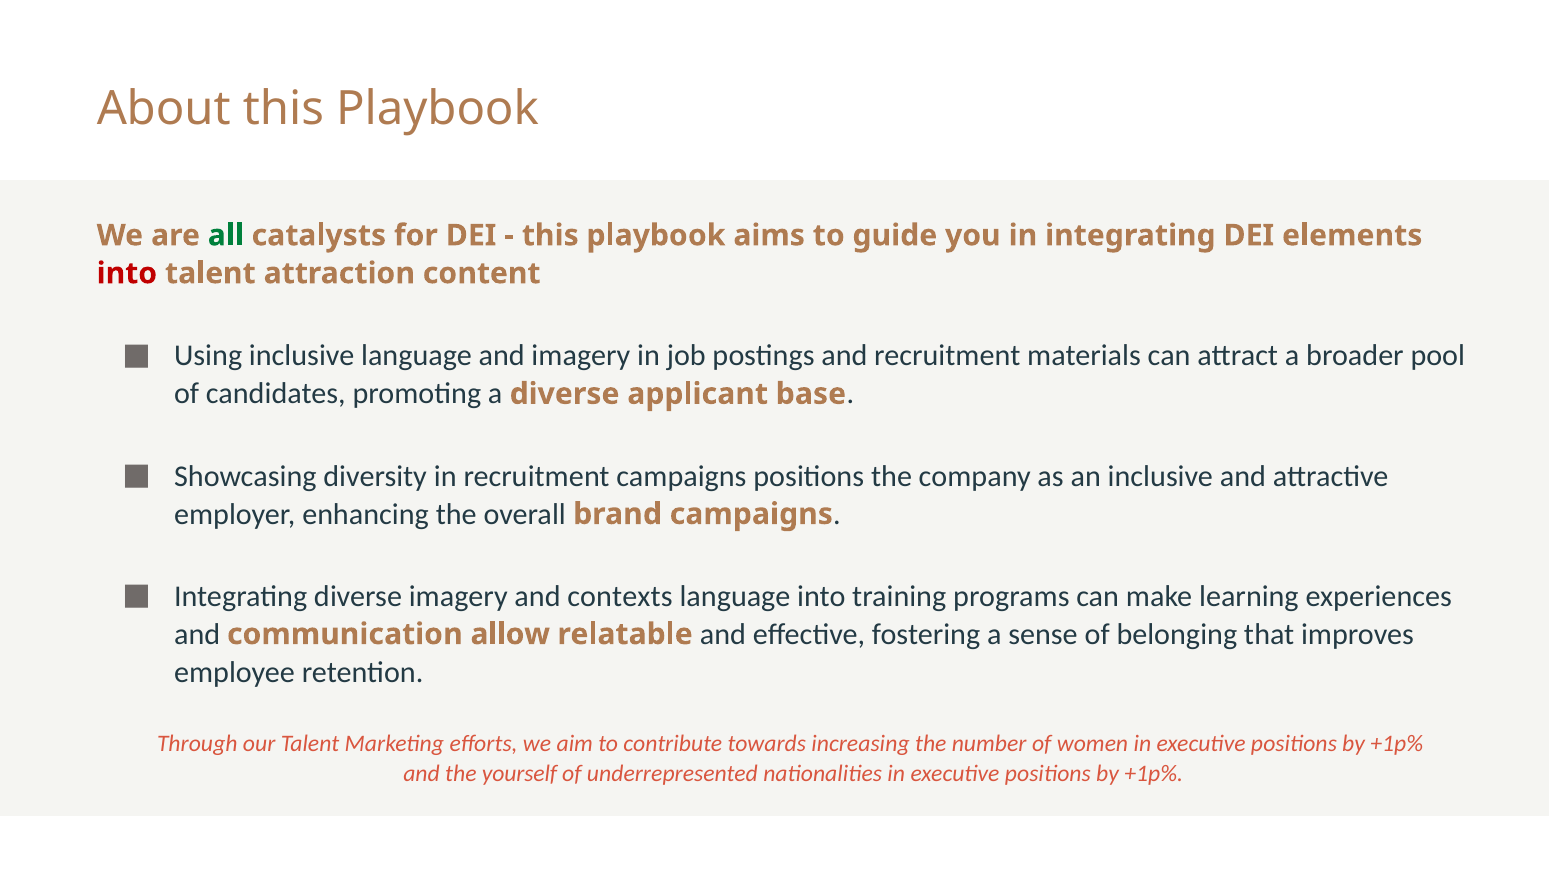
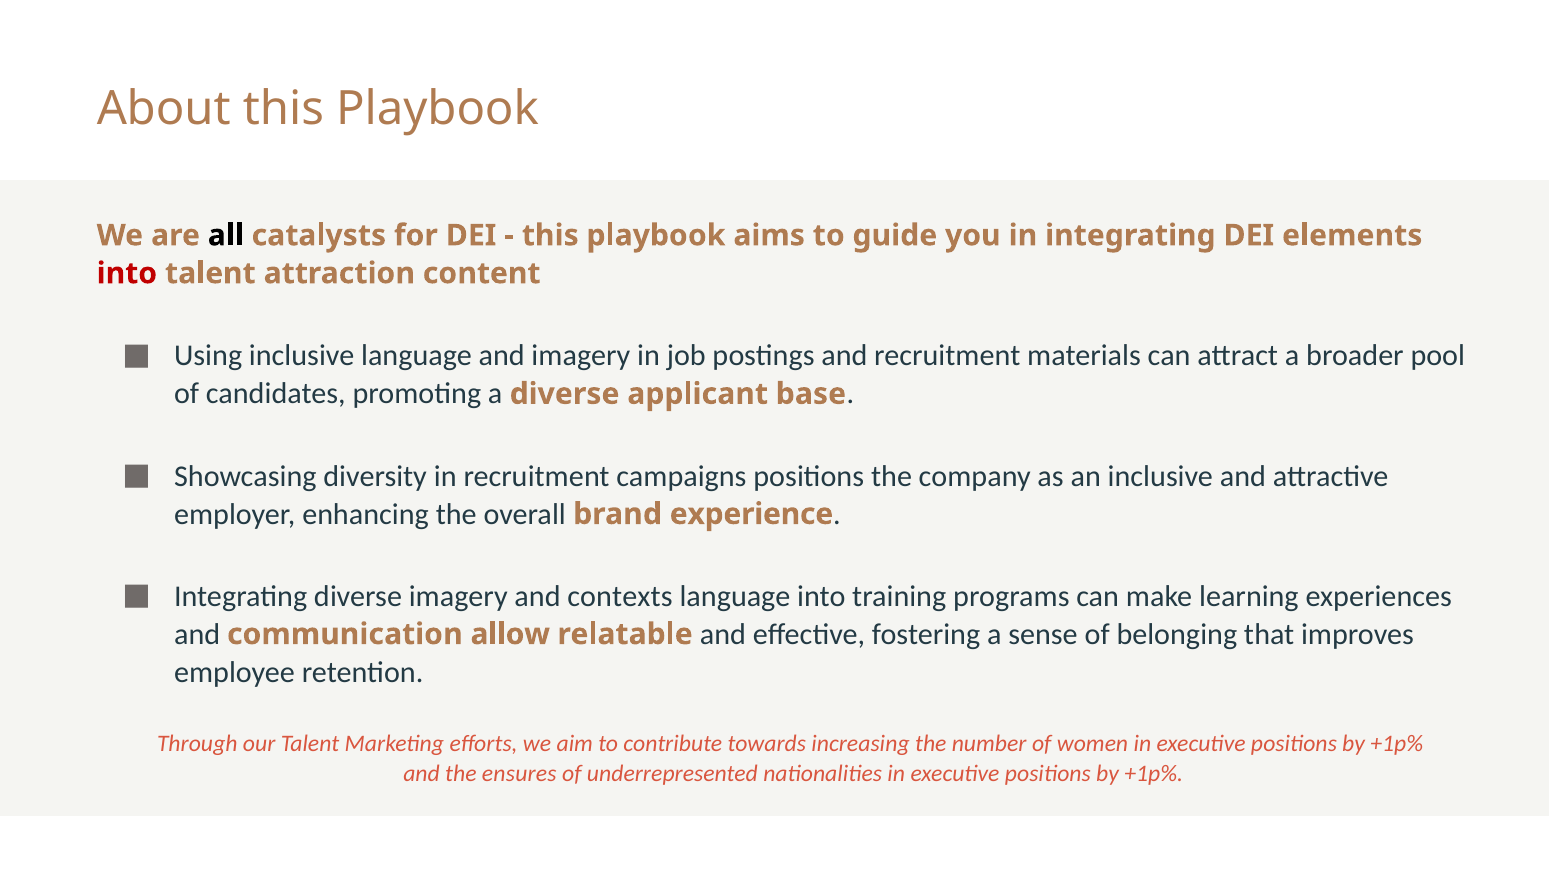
all colour: green -> black (226, 236)
brand campaigns: campaigns -> experience (751, 514)
yourself: yourself -> ensures (519, 774)
